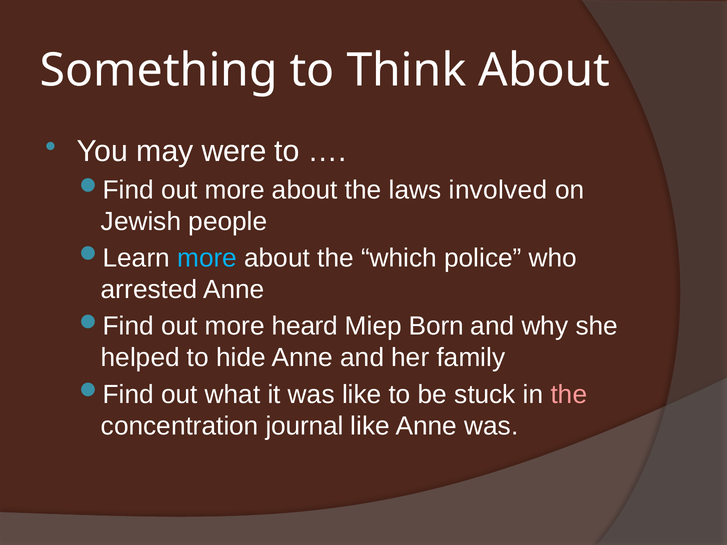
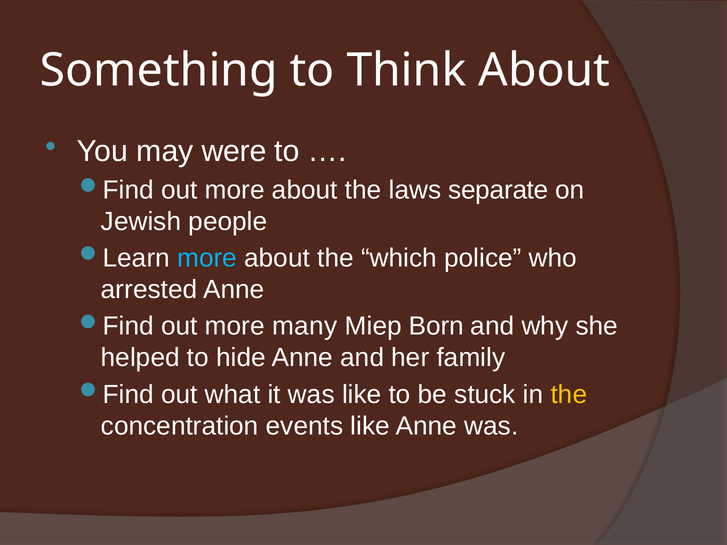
involved: involved -> separate (498, 190)
heard: heard -> many (305, 326)
the colour: pink -> yellow (569, 395)
journal: journal -> events (304, 426)
